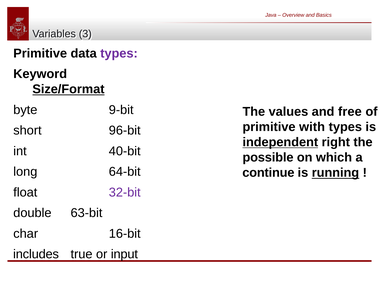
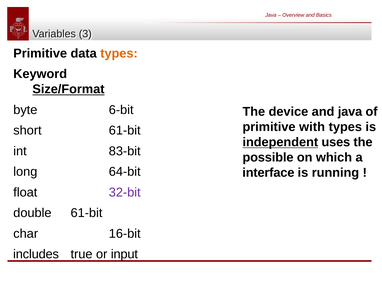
types colour: purple -> orange (119, 53)
9-bit: 9-bit -> 6-bit (121, 110)
values: values -> device (288, 111)
and free: free -> java (350, 111)
short 96-bit: 96-bit -> 61-bit (125, 130)
right: right -> uses (336, 142)
40-bit: 40-bit -> 83-bit (125, 151)
continue: continue -> interface (268, 172)
running underline: present -> none (335, 172)
double 63-bit: 63-bit -> 61-bit (87, 213)
